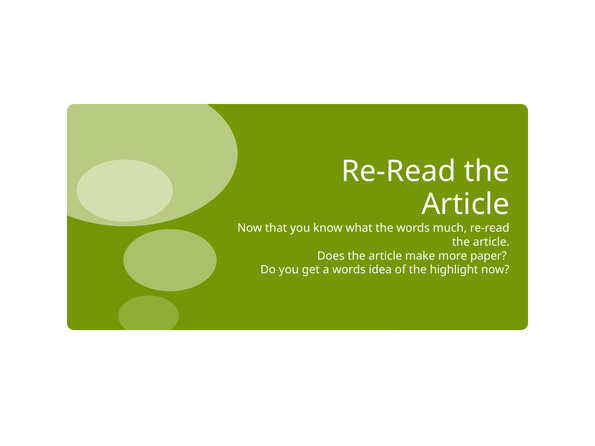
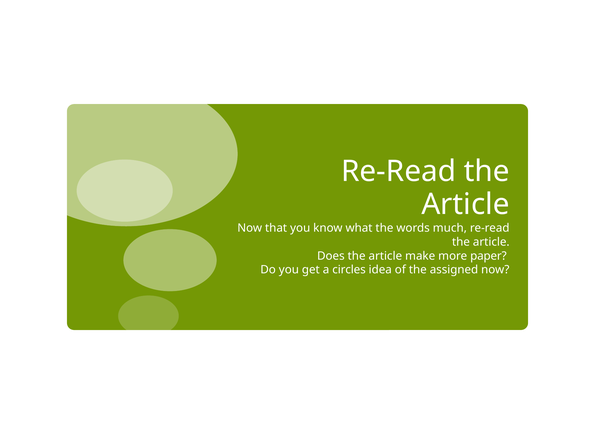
a words: words -> circles (349, 270)
highlight: highlight -> assigned (454, 270)
